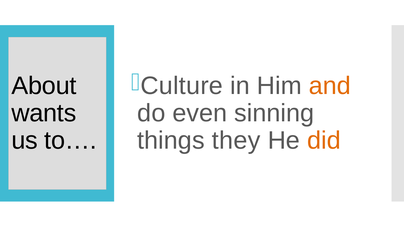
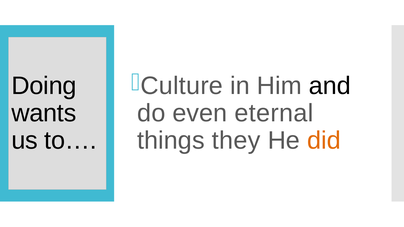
and colour: orange -> black (330, 86)
About: About -> Doing (44, 86)
sinning: sinning -> eternal (274, 113)
